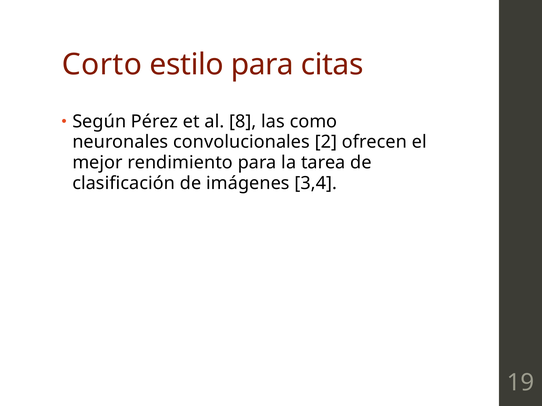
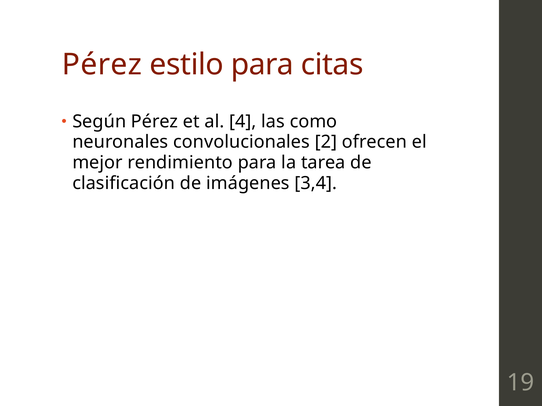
Corto: Corto -> Pérez (102, 65)
8: 8 -> 4 (243, 122)
